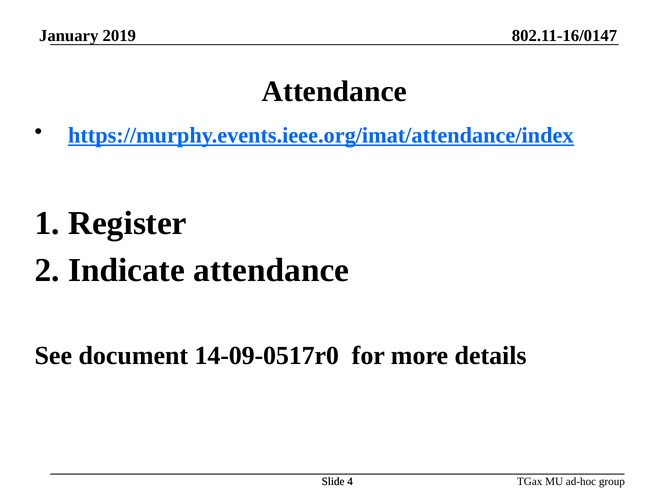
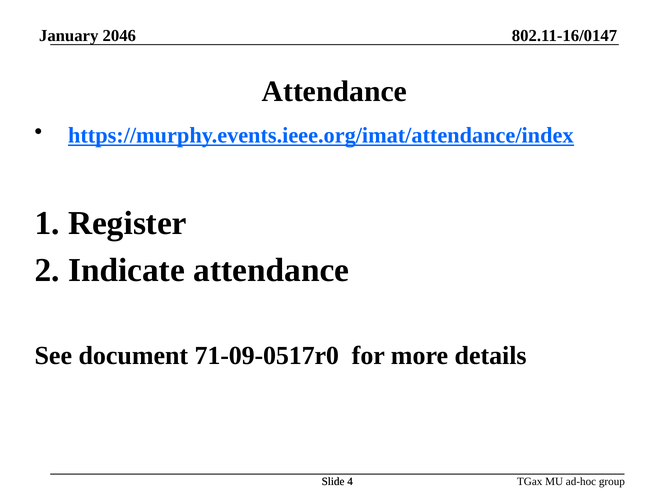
2019: 2019 -> 2046 (119, 36)
14-09-0517r0: 14-09-0517r0 -> 71-09-0517r0 (267, 356)
